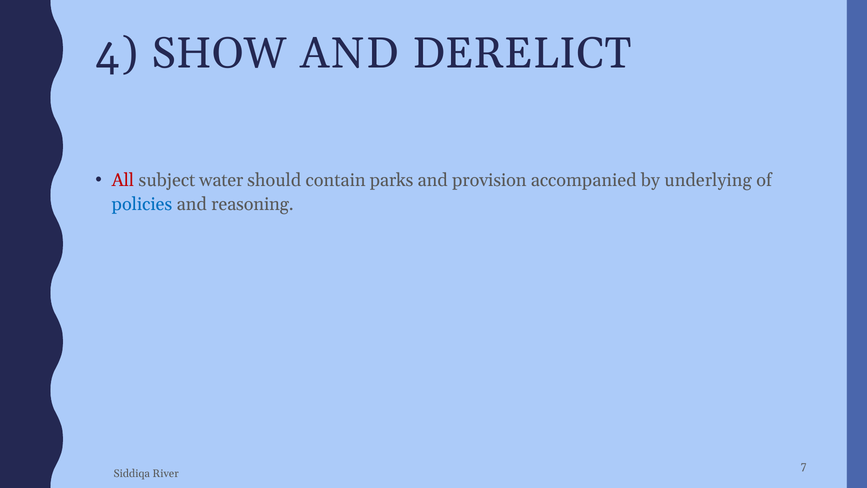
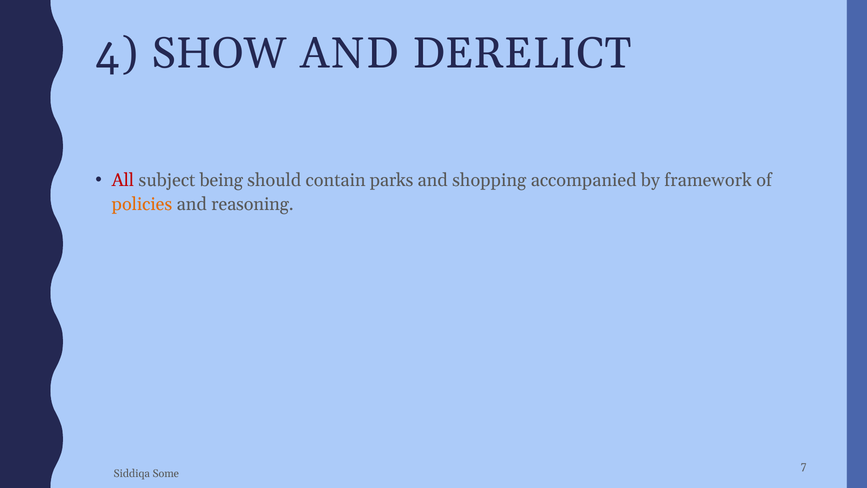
water: water -> being (221, 180)
provision: provision -> shopping (489, 180)
underlying: underlying -> framework (708, 180)
policies colour: blue -> orange (142, 204)
River: River -> Some (166, 474)
